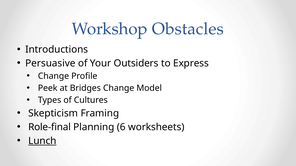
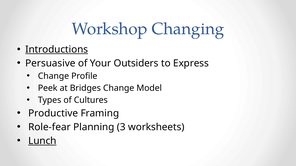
Obstacles: Obstacles -> Changing (188, 29)
Introductions underline: none -> present (57, 50)
Skepticism: Skepticism -> Productive (53, 114)
Role-final: Role-final -> Role-fear (49, 127)
6: 6 -> 3 (121, 127)
